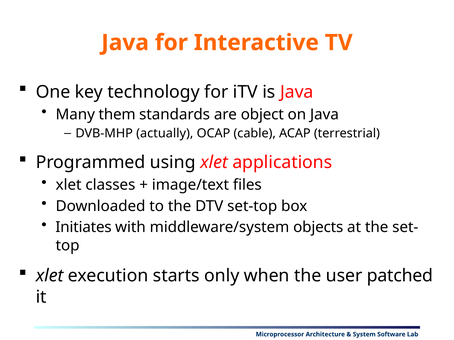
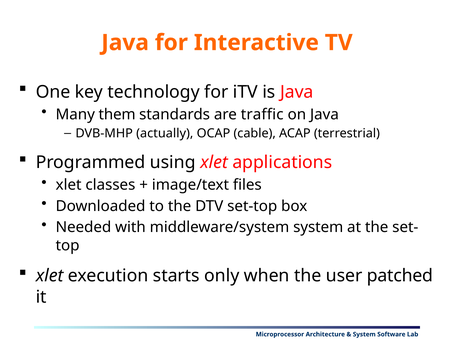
object: object -> traffic (262, 115)
Initiates: Initiates -> Needed (83, 228)
middleware/system objects: objects -> system (318, 228)
